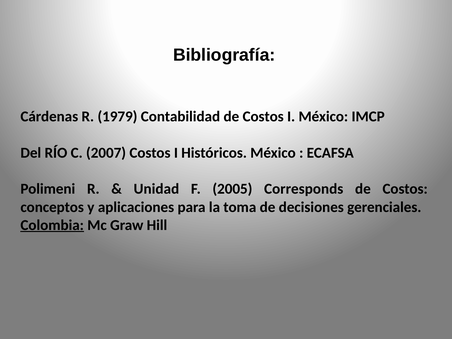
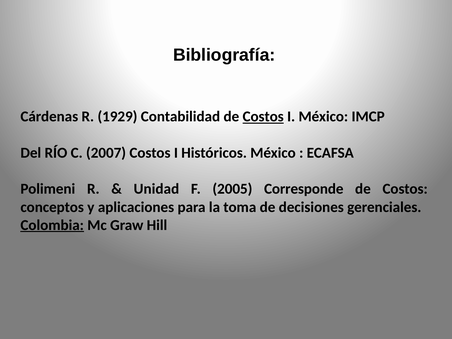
1979: 1979 -> 1929 (117, 117)
Costos underline: none -> present (263, 117)
Corresponds: Corresponds -> Corresponde (304, 189)
